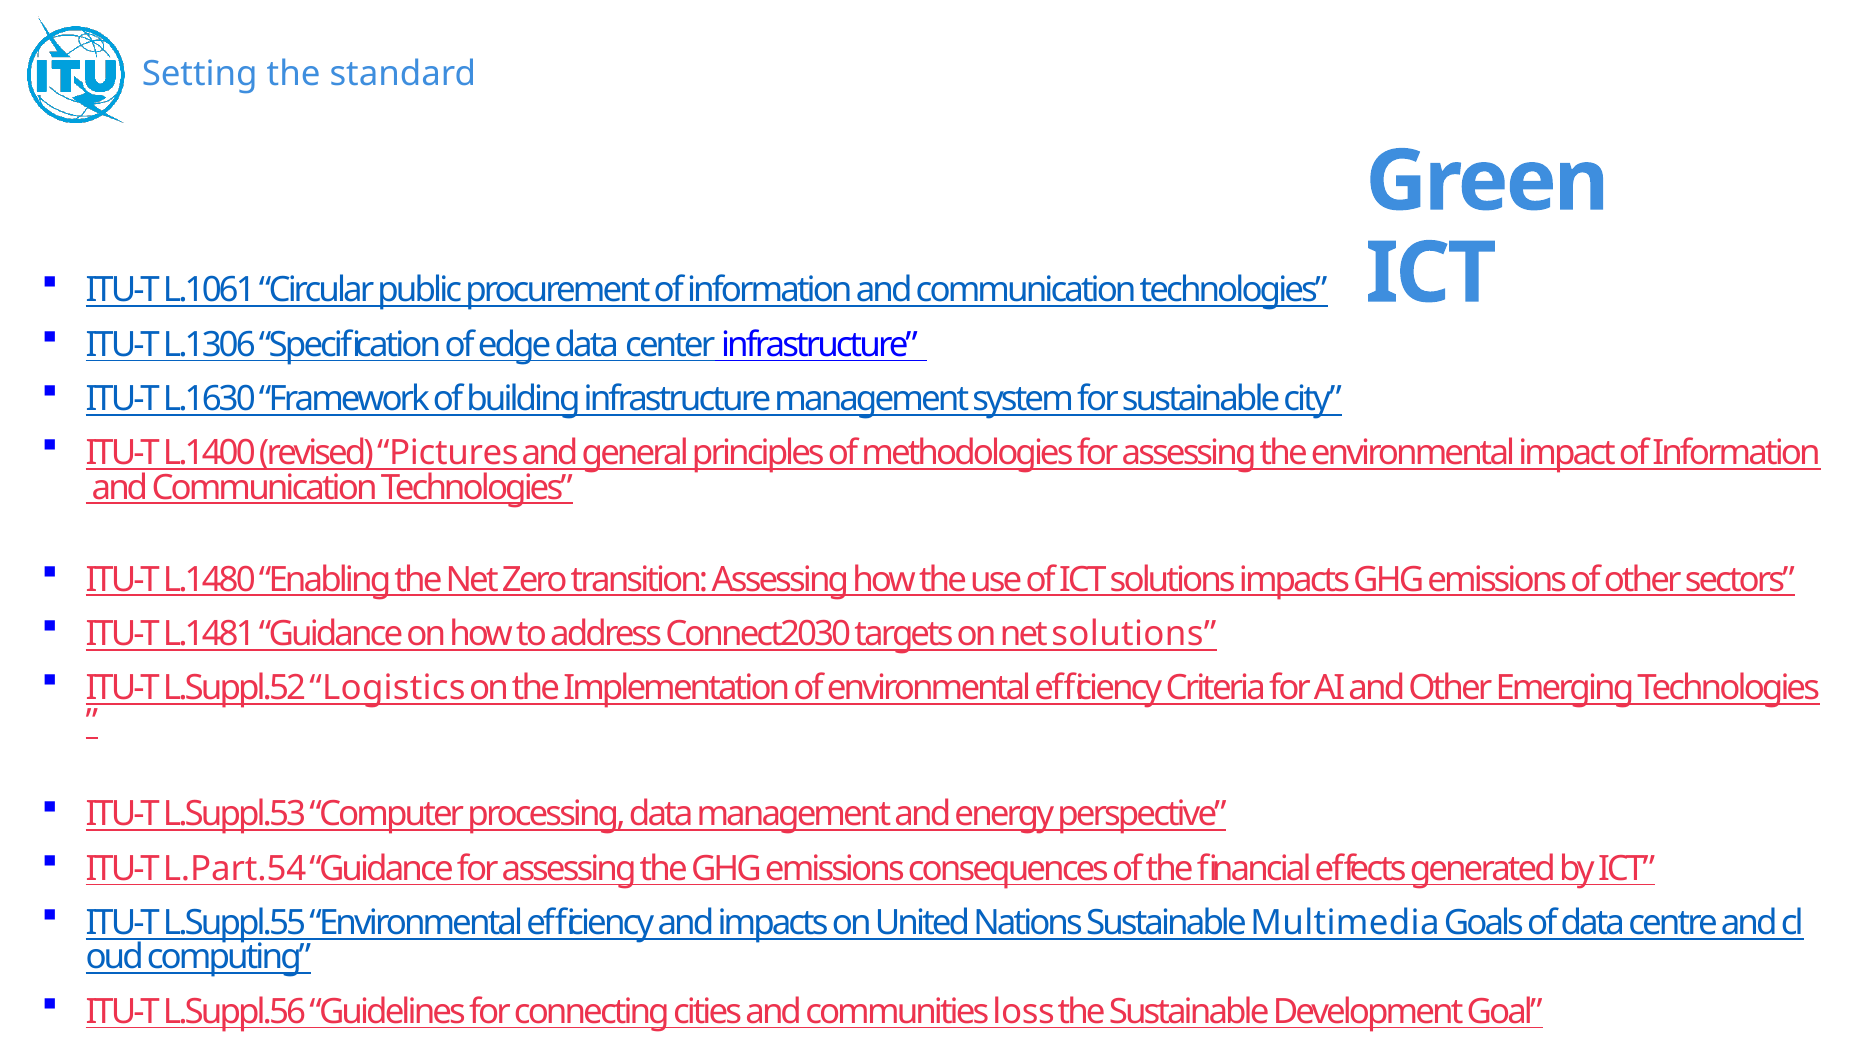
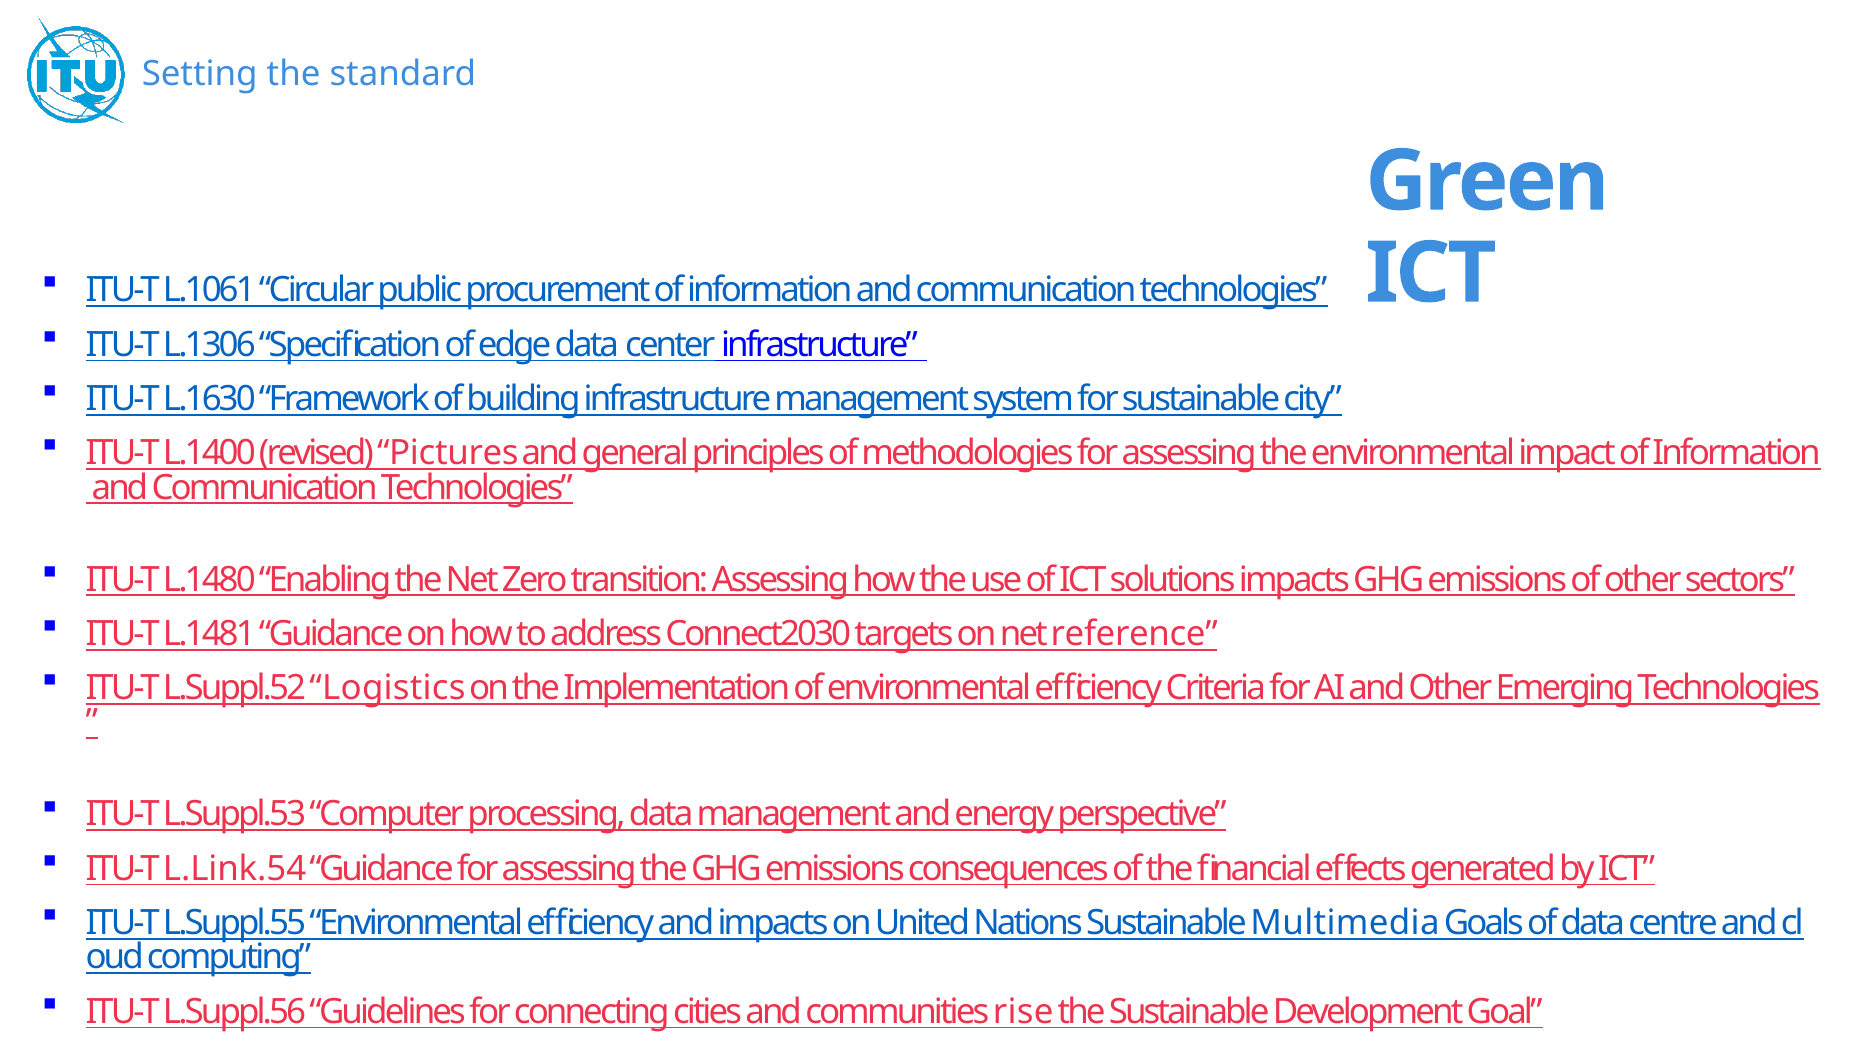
net solutions: solutions -> reference (1134, 634)
L.Part.54: L.Part.54 -> L.Link.54 (235, 869)
loss: loss -> rise (1023, 1012)
